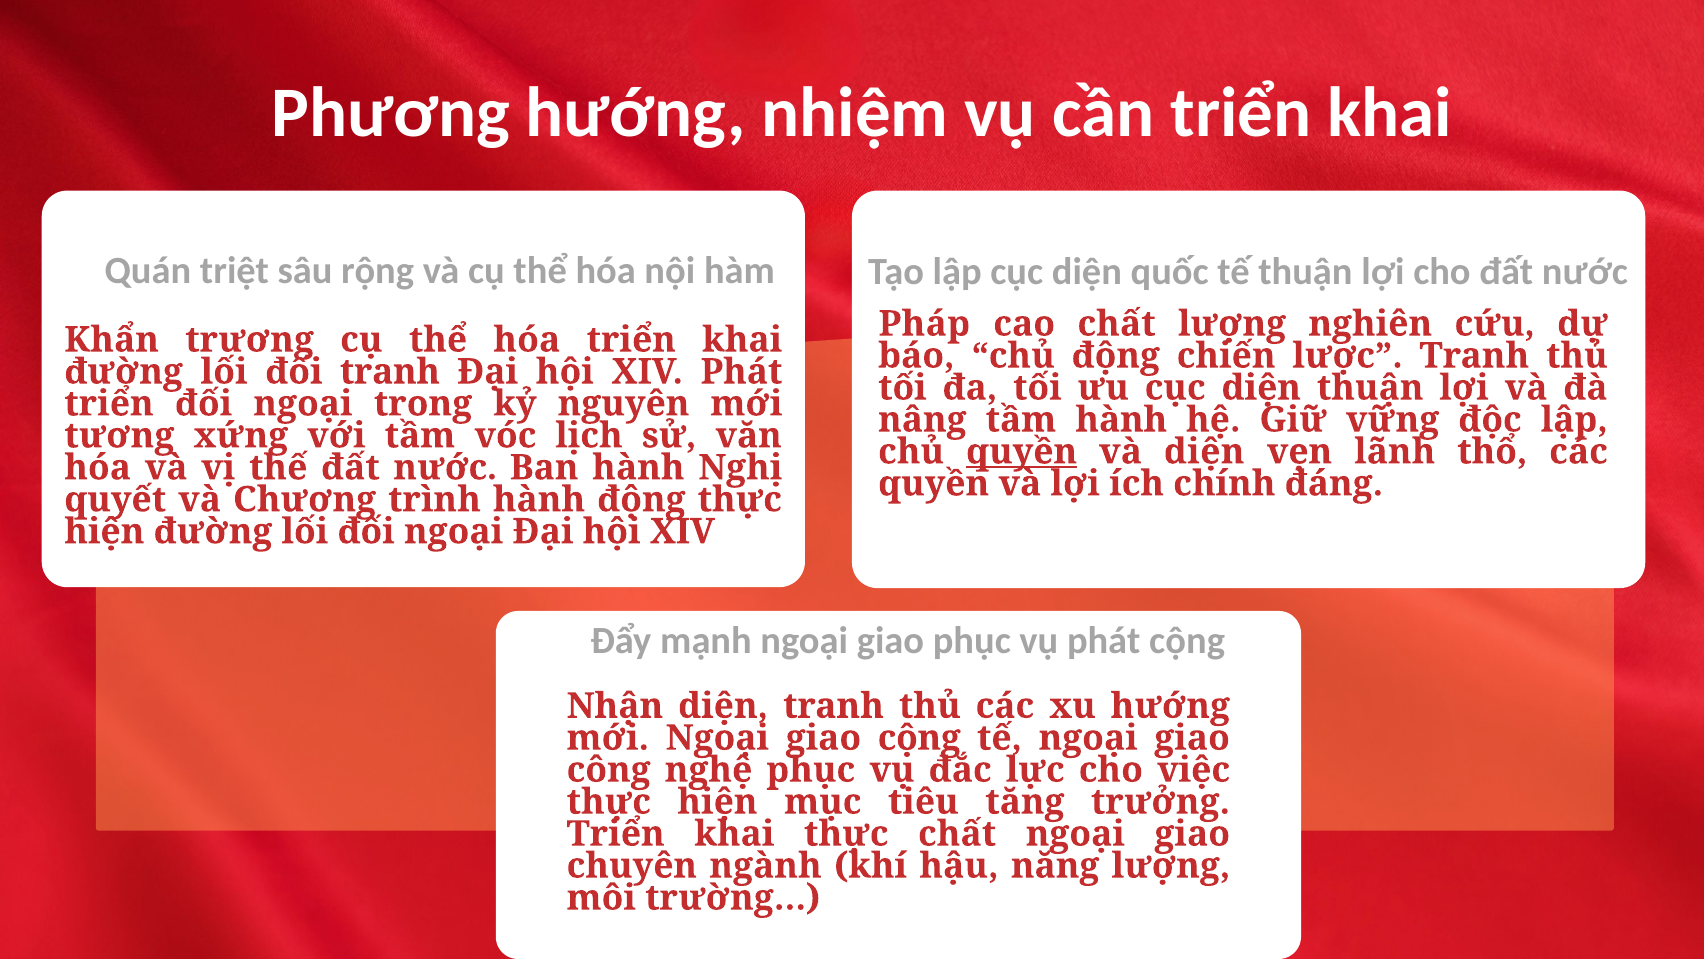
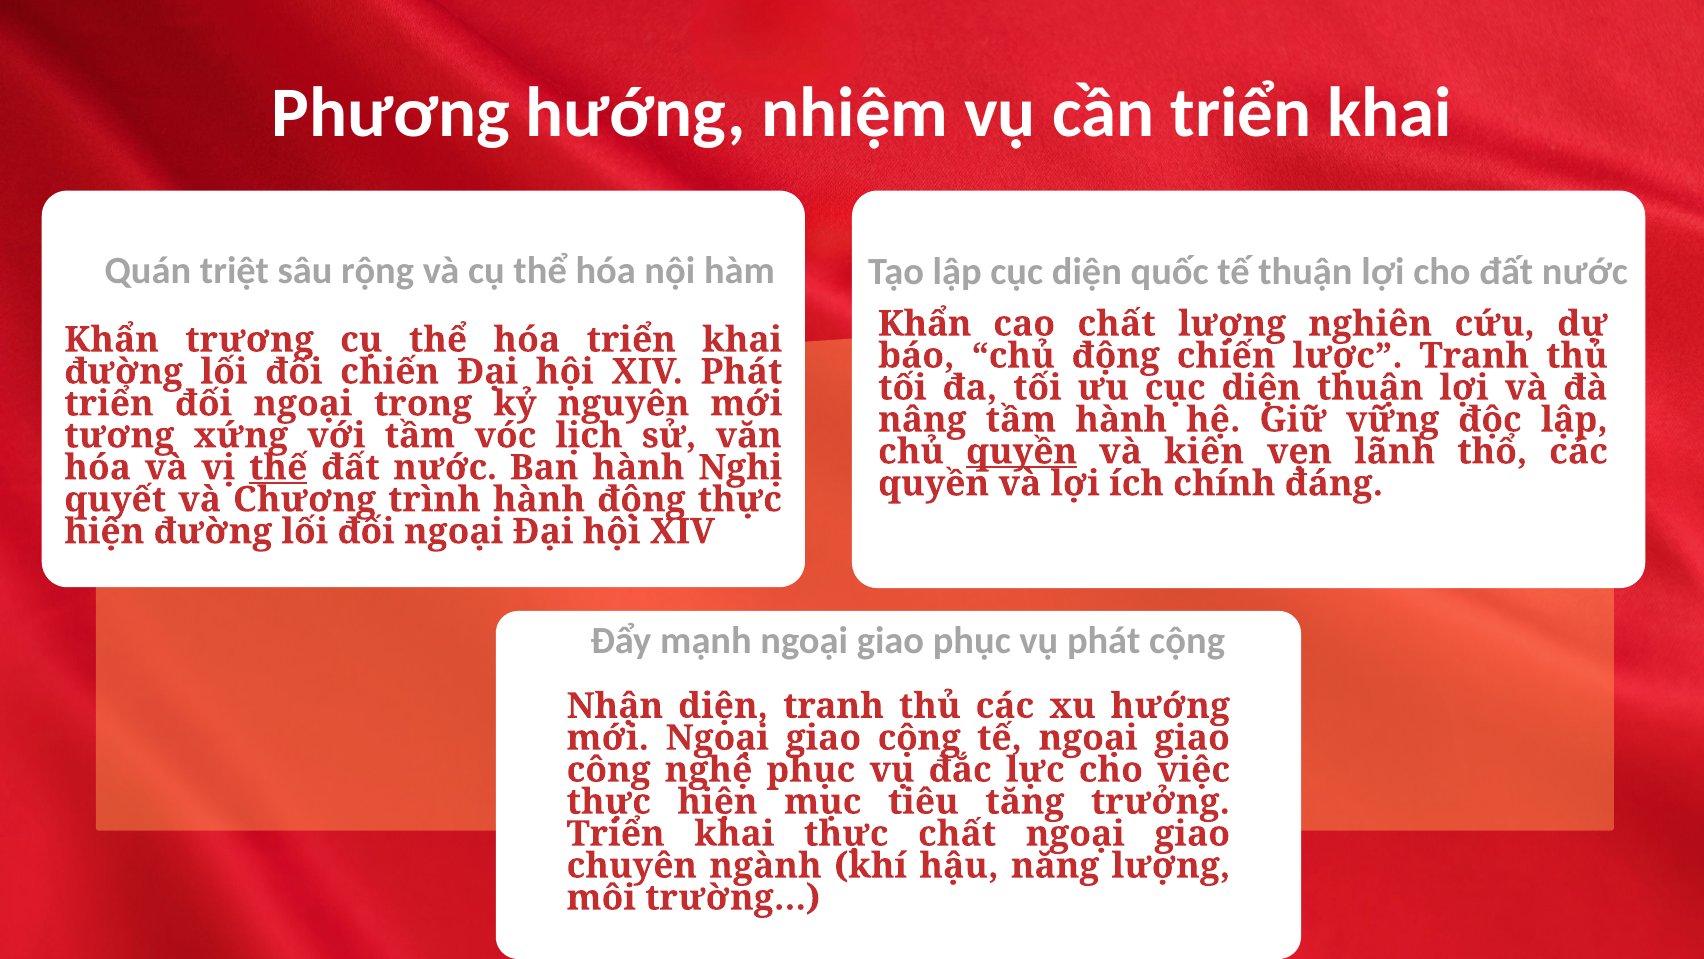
Pháp: Pháp -> Khẩn (925, 324)
đối tranh: tranh -> chiến (390, 372)
và diện: diện -> kiên (1204, 452)
thế underline: none -> present (278, 467)
